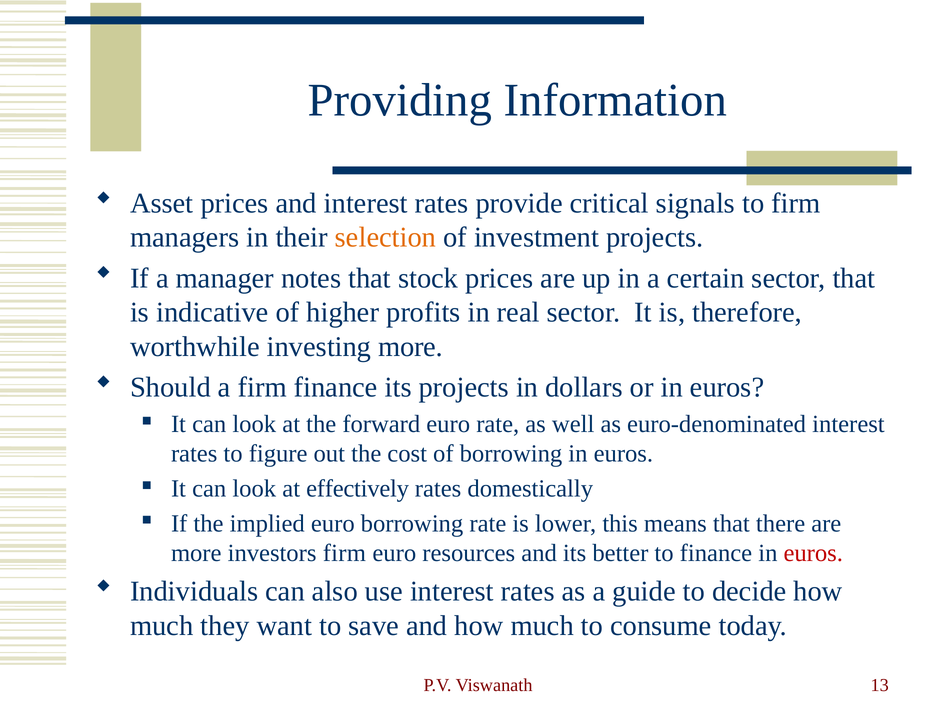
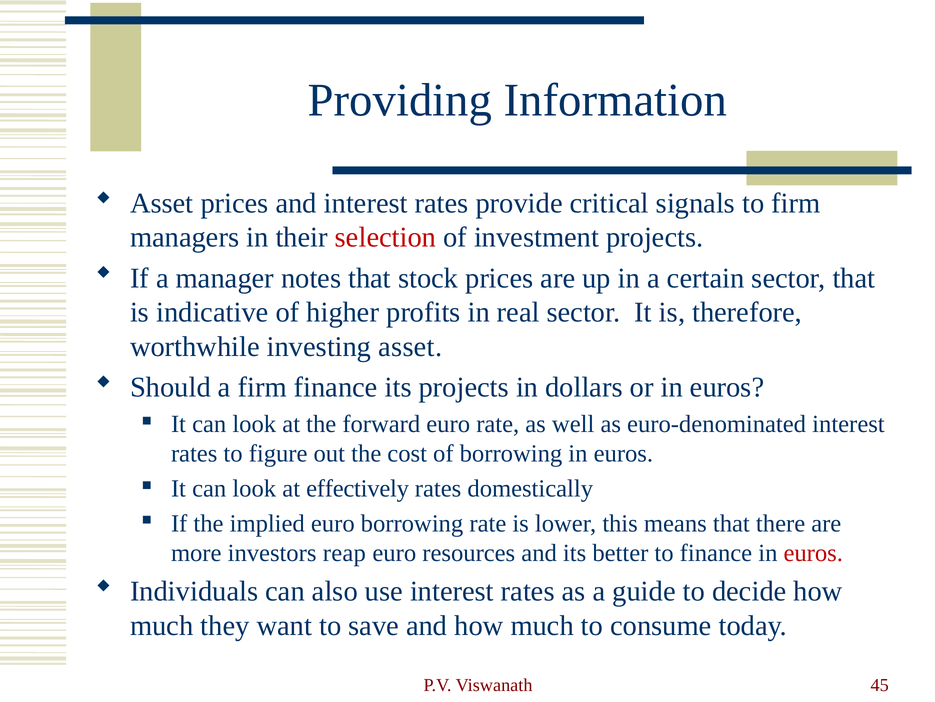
selection colour: orange -> red (386, 237)
investing more: more -> asset (410, 346)
investors firm: firm -> reap (344, 552)
13: 13 -> 45 (880, 684)
